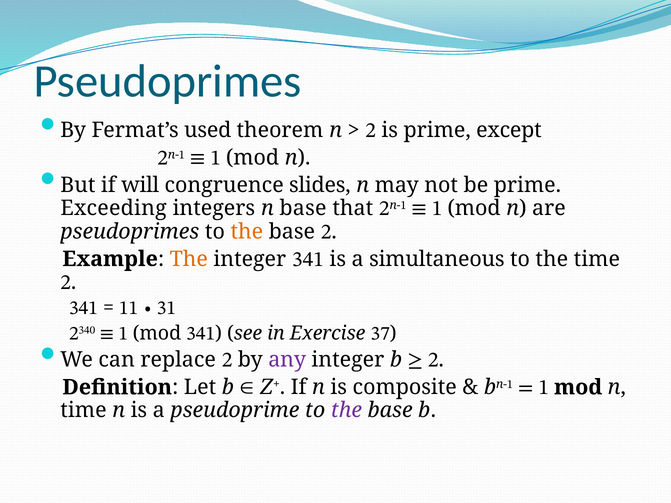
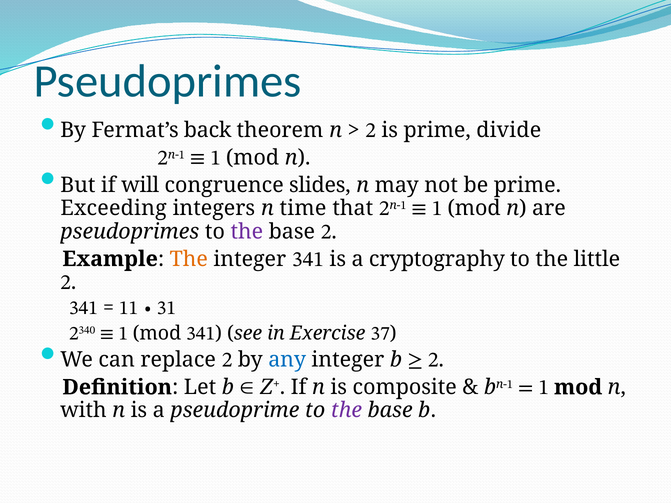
used: used -> back (208, 130)
except: except -> divide (509, 130)
n base: base -> time (303, 208)
the colour: orange -> purple (247, 232)
simultaneous: simultaneous -> cryptography (437, 259)
the time: time -> little (597, 259)
any colour: purple -> blue (287, 360)
time: time -> with (83, 411)
